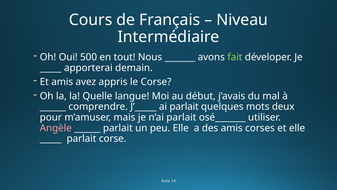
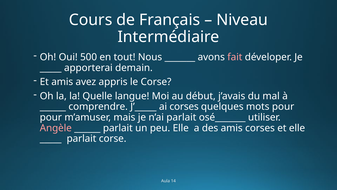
fait colour: light green -> pink (235, 57)
ai parlait: parlait -> corses (184, 106)
mots deux: deux -> pour (283, 106)
